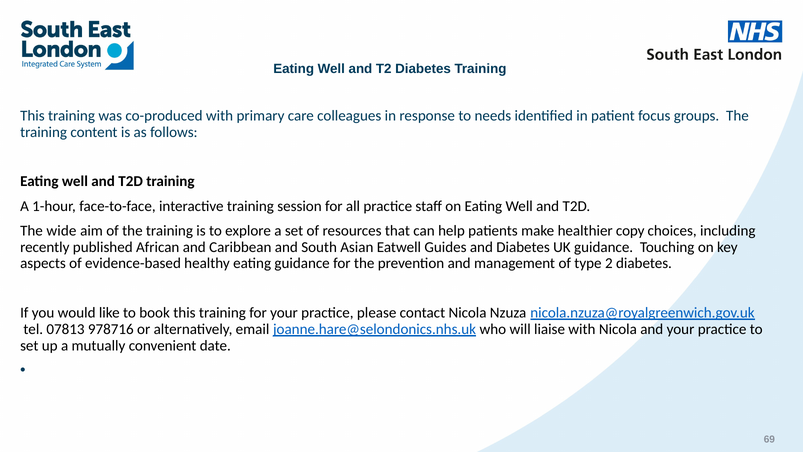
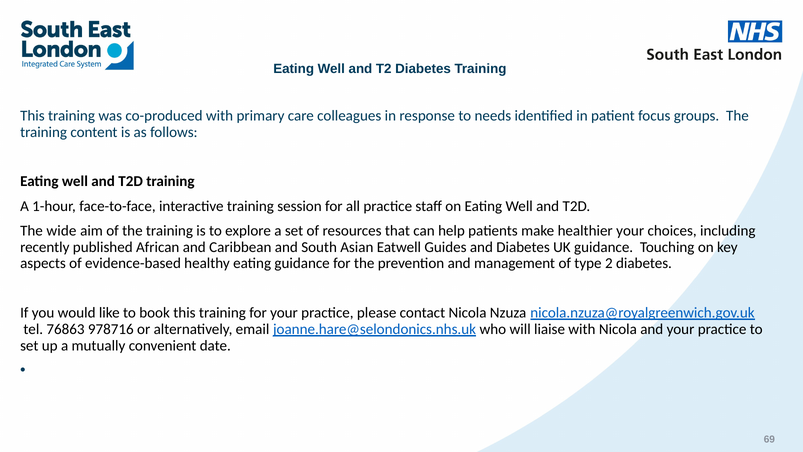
healthier copy: copy -> your (630, 231)
07813: 07813 -> 76863 (66, 329)
